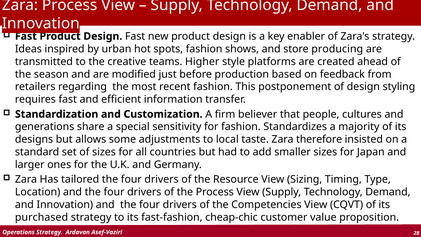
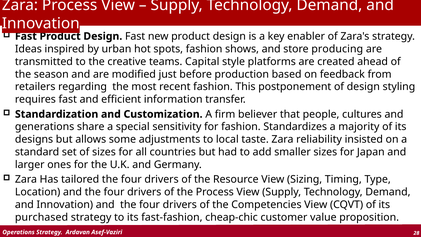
Higher: Higher -> Capital (202, 62)
therefore: therefore -> reliability (319, 139)
